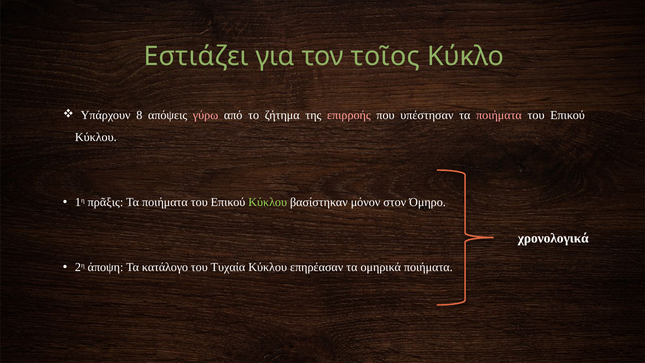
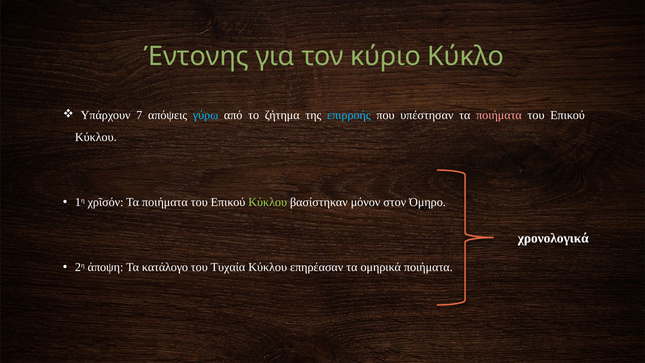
Εστιάζει: Εστιάζει -> Έντονης (196, 56)
τοῖος: τοῖος -> κύριο (386, 56)
8: 8 -> 7 (139, 115)
γύρω colour: pink -> light blue (206, 115)
επιρροής colour: pink -> light blue (349, 115)
πρᾶξις: πρᾶξις -> χρῖσόν (106, 202)
